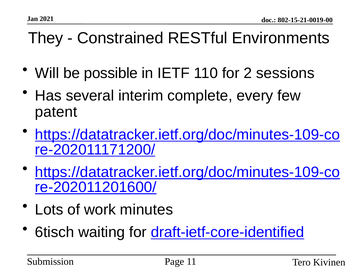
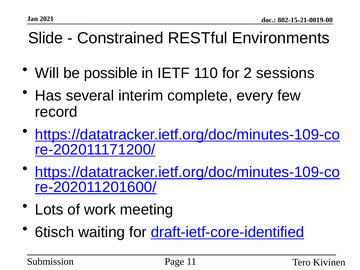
They: They -> Slide (46, 38)
patent: patent -> record (56, 112)
minutes: minutes -> meeting (147, 210)
